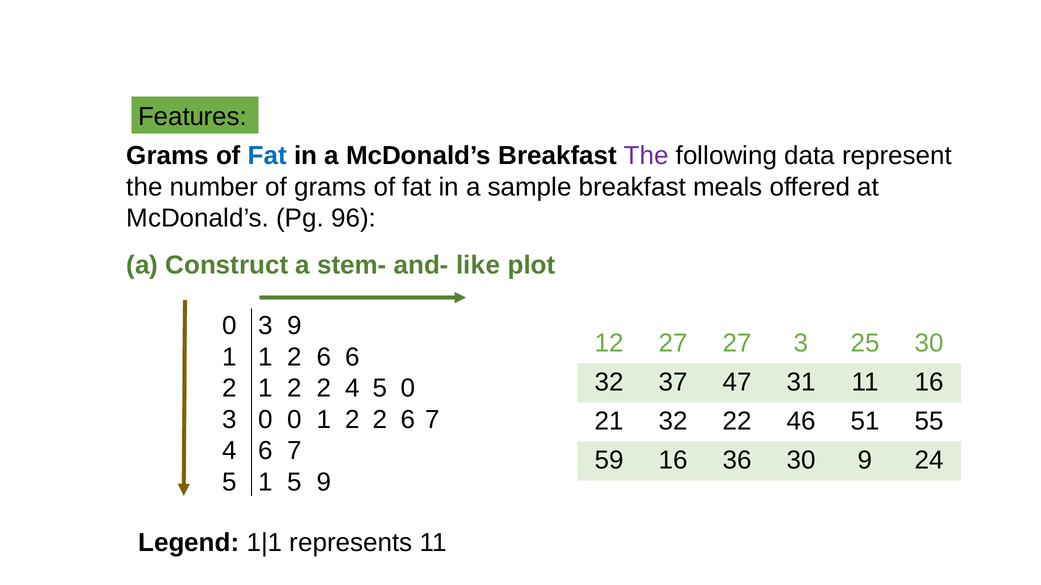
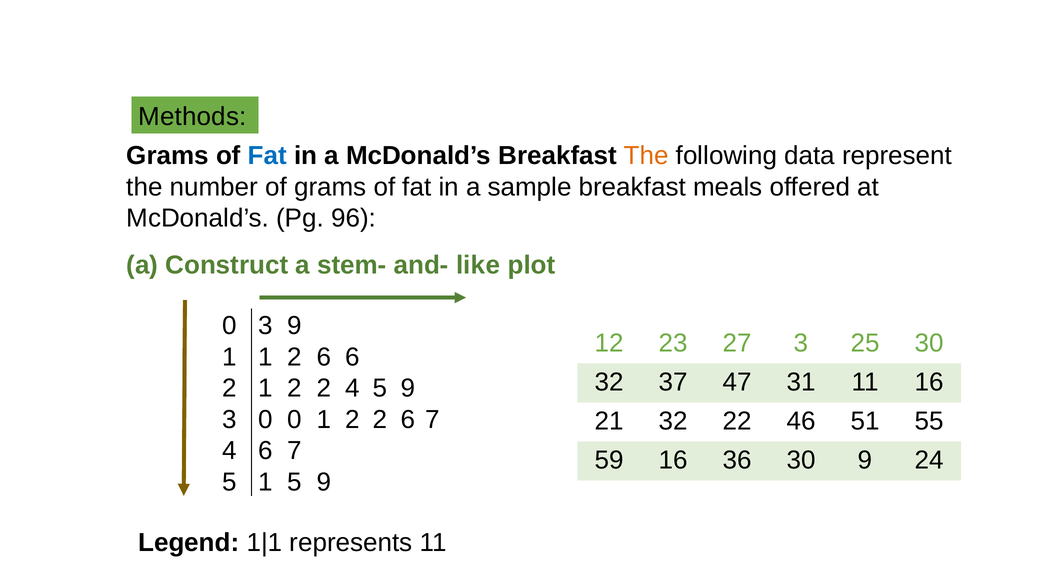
Features: Features -> Methods (192, 117)
The colour: purple -> orange (646, 156)
12 27: 27 -> 23 (673, 343)
4 5 0: 0 -> 9 (408, 389)
